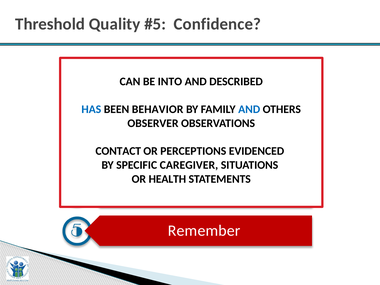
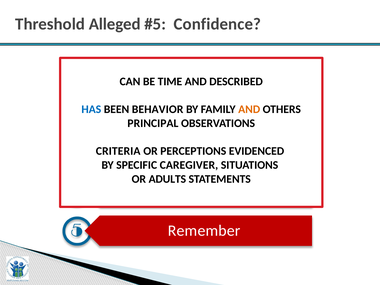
Quality: Quality -> Alleged (115, 24)
INTO: INTO -> TIME (170, 81)
AND colour: blue -> orange (249, 109)
OBSERVER: OBSERVER -> PRINCIPAL (153, 123)
CONTACT: CONTACT -> CRITERIA (118, 151)
HEALTH: HEALTH -> ADULTS (167, 179)
